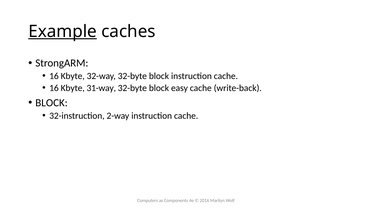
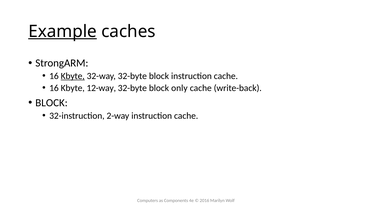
Kbyte underline: none -> present (73, 76)
31-way: 31-way -> 12-way (101, 88)
easy: easy -> only (179, 88)
